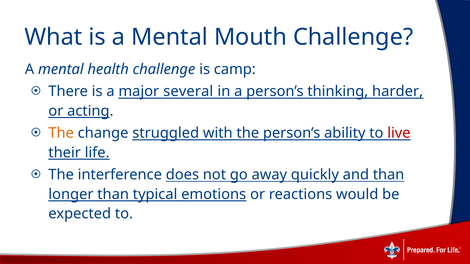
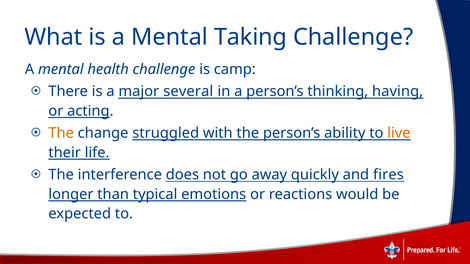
Mouth: Mouth -> Taking (251, 37)
harder: harder -> having (398, 92)
live colour: red -> orange (399, 133)
and than: than -> fires (388, 175)
